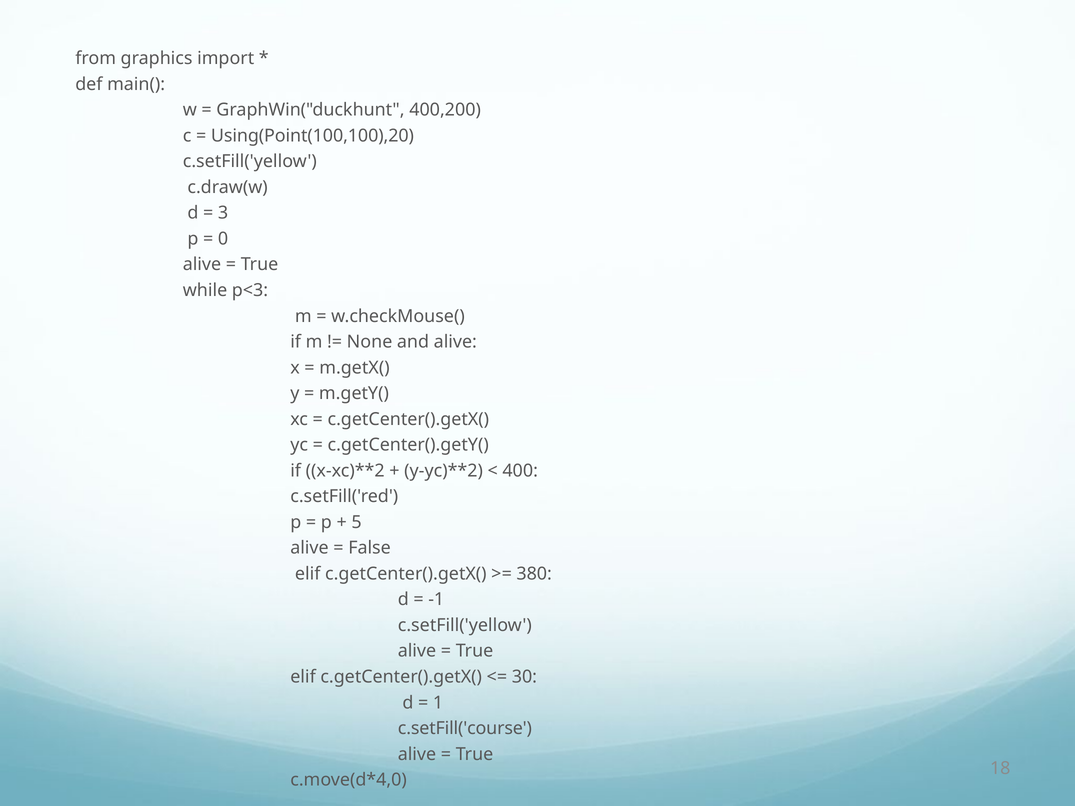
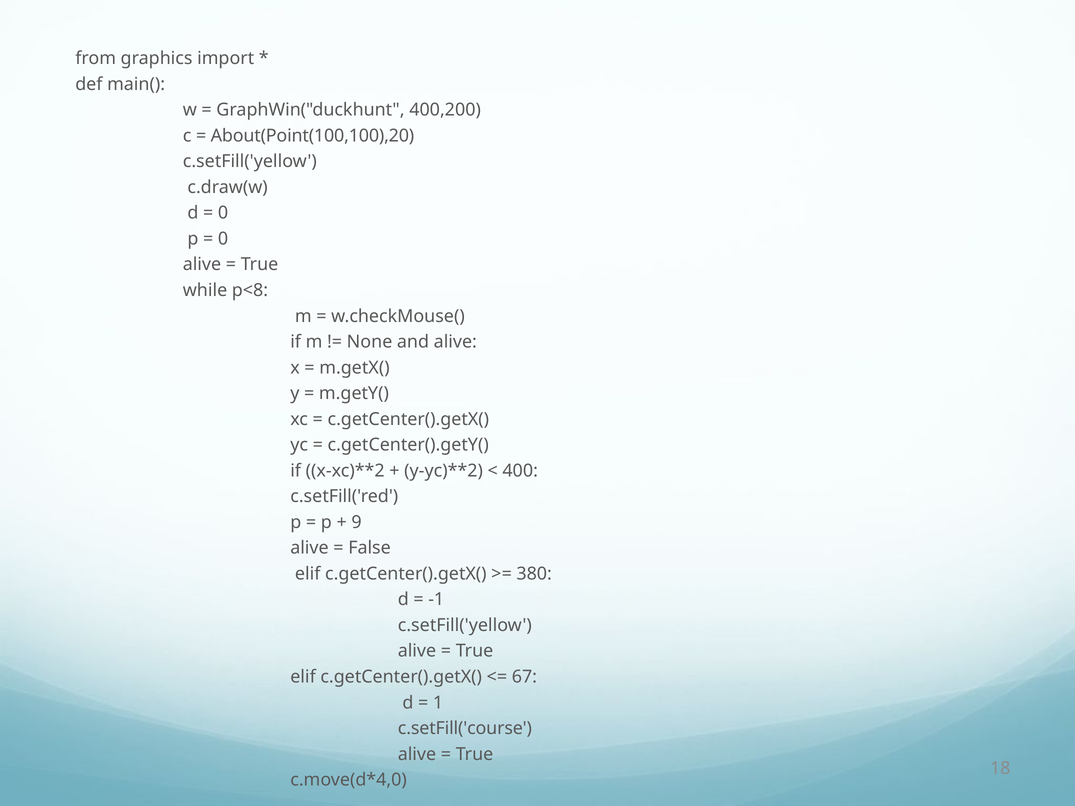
Using(Point(100,100),20: Using(Point(100,100),20 -> About(Point(100,100),20 (312, 136)
3: 3 -> 0 (223, 213)
p<3: p<3 -> p<8 (250, 290)
5: 5 -> 9 (357, 522)
30: 30 -> 67 (524, 677)
